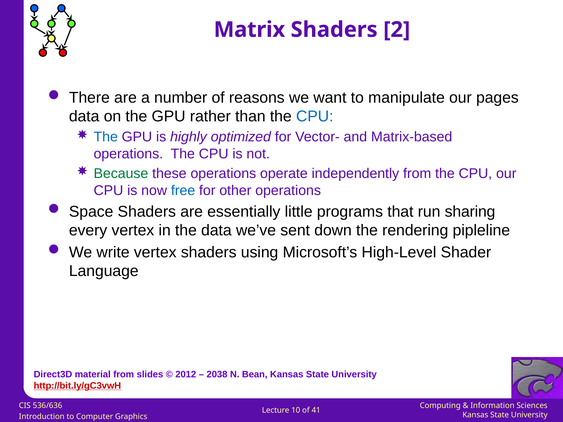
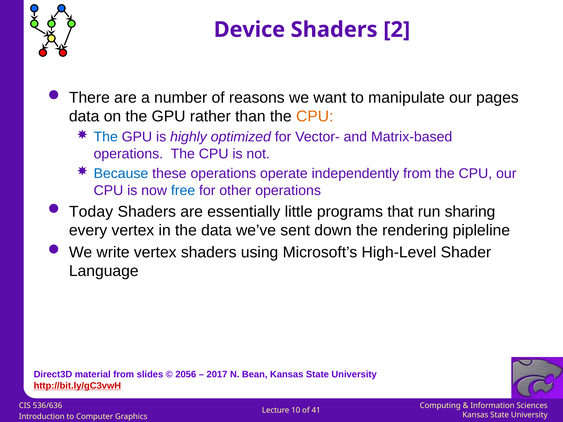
Matrix: Matrix -> Device (249, 30)
CPU colour: blue -> orange (315, 117)
Because colour: green -> blue (121, 174)
Space: Space -> Today (91, 212)
2012: 2012 -> 2056 (186, 375)
2038: 2038 -> 2017 (217, 375)
